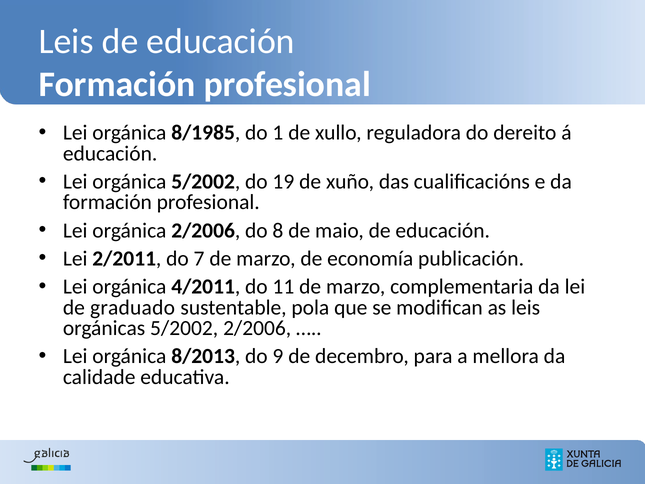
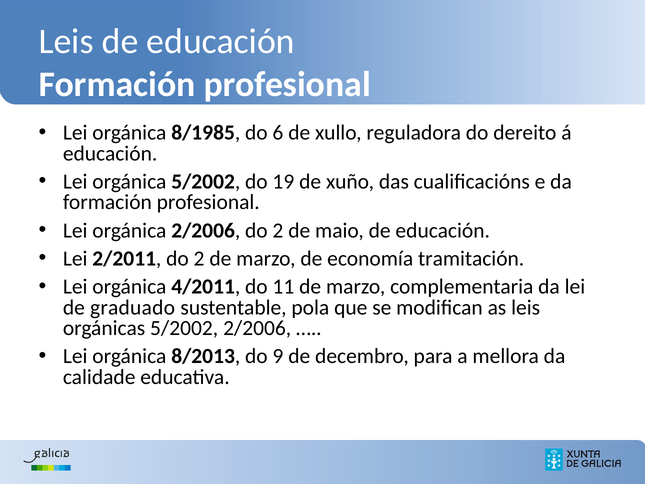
1: 1 -> 6 (278, 133)
2/2006 do 8: 8 -> 2 (278, 230)
2/2011 do 7: 7 -> 2 (199, 259)
publicación: publicación -> tramitación (471, 259)
